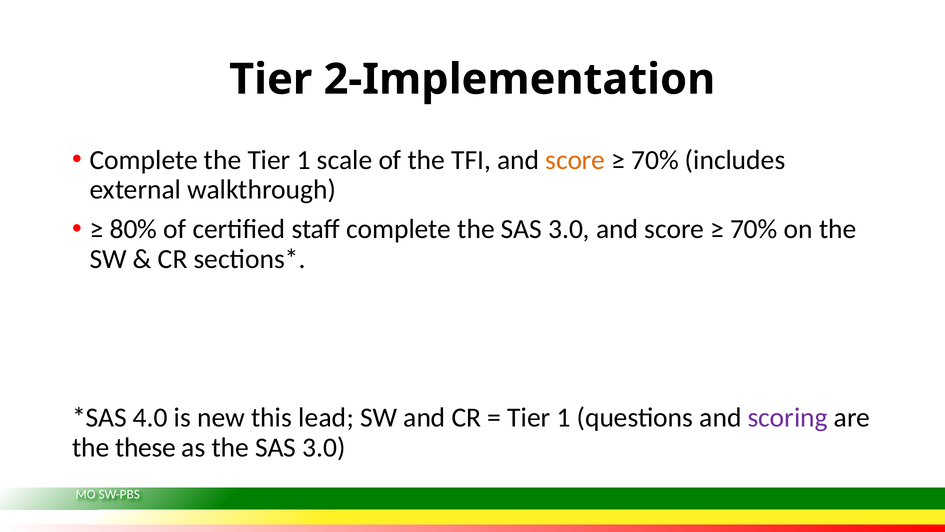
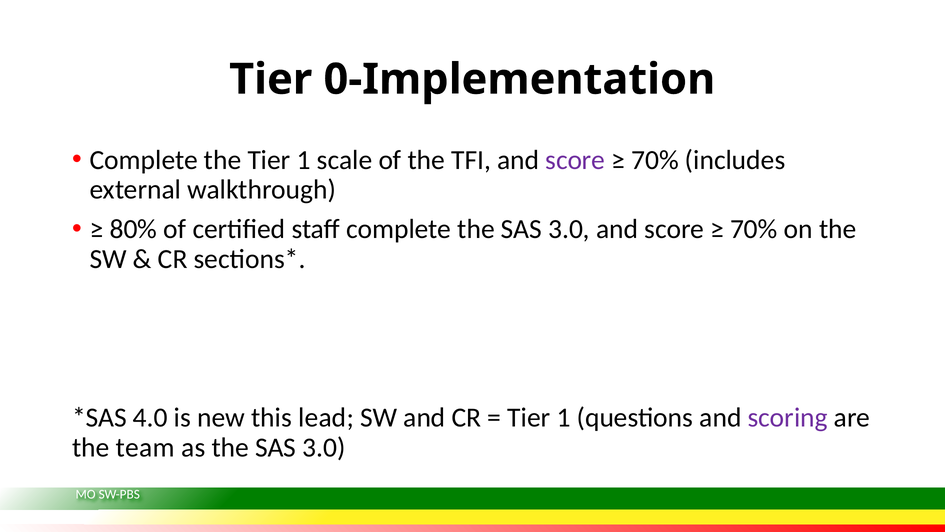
2-Implementation: 2-Implementation -> 0-Implementation (519, 79)
score colour: orange -> purple (575, 160)
these: these -> team (145, 447)
